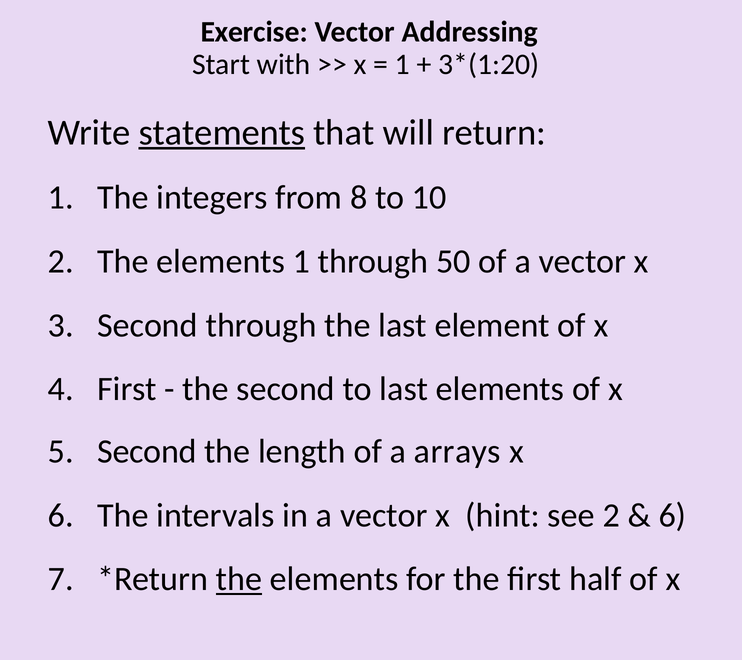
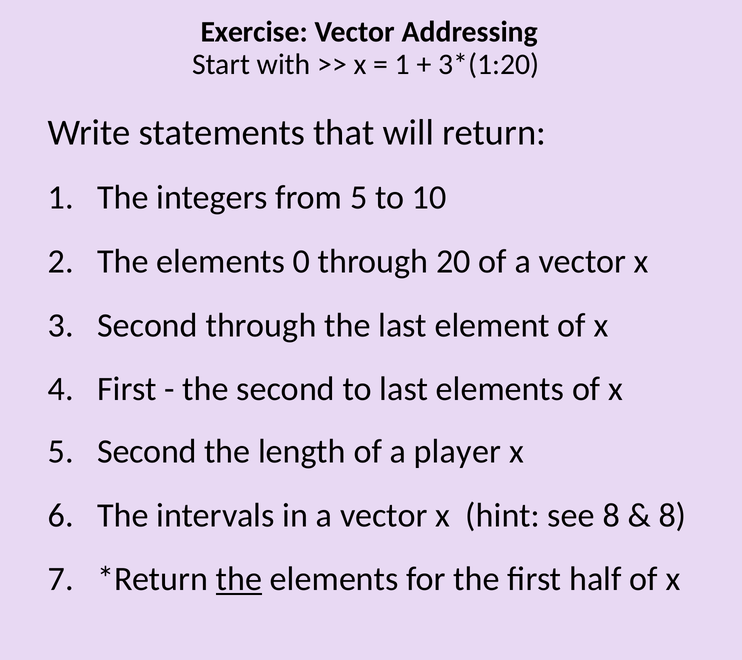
statements underline: present -> none (222, 132)
from 8: 8 -> 5 (359, 197)
elements 1: 1 -> 0 (301, 261)
50: 50 -> 20 (453, 261)
arrays: arrays -> player (457, 451)
see 2: 2 -> 8 (611, 515)
6: 6 -> 8 (672, 515)
